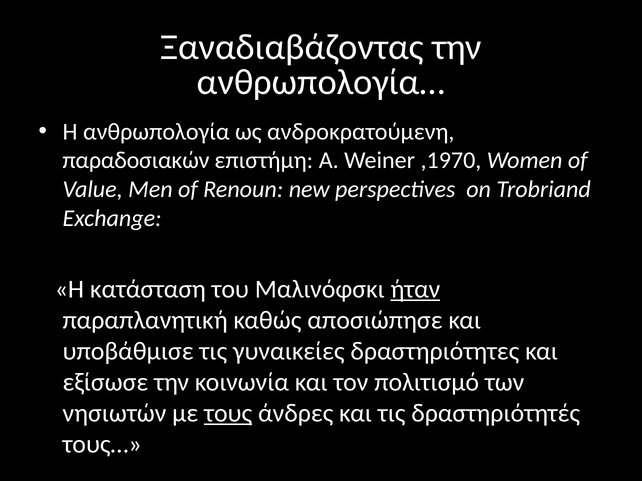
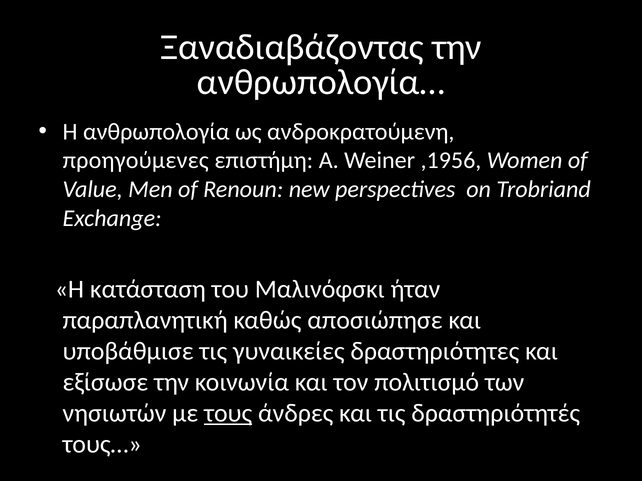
παραδοσιακών: παραδοσιακών -> προηγούμενες (136, 161)
,1970: ,1970 -> ,1956 (451, 161)
ήταν underline: present -> none (415, 289)
